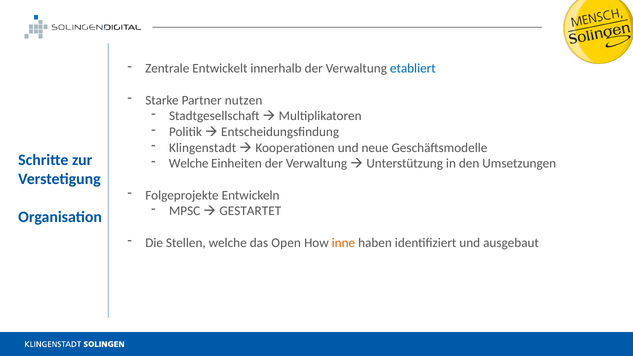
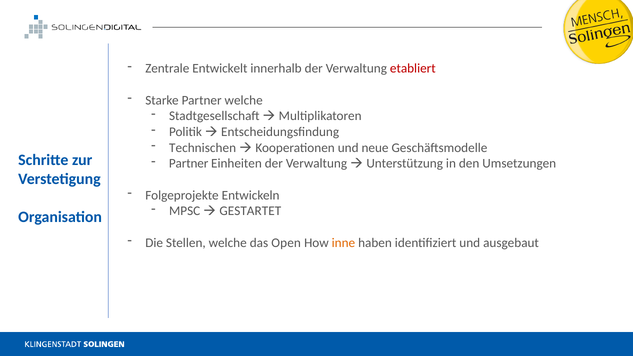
etabliert colour: blue -> red (413, 69)
Partner nutzen: nutzen -> welche (244, 100)
Klingenstadt: Klingenstadt -> Technischen (203, 148)
Welche: Welche -> Partner (189, 164)
